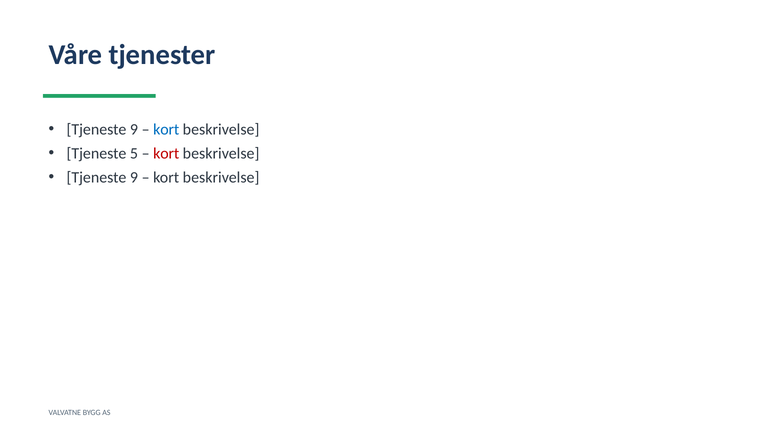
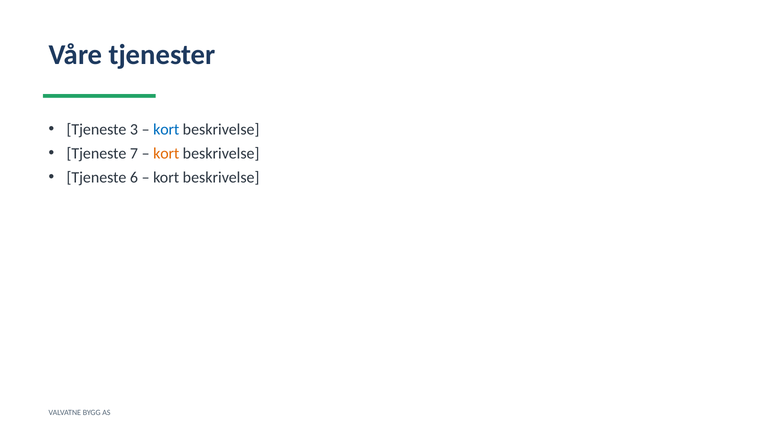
9: 9 -> 3 (134, 129)
5: 5 -> 7 (134, 153)
kort colour: red -> orange (166, 153)
9: 9 -> 6 (134, 177)
